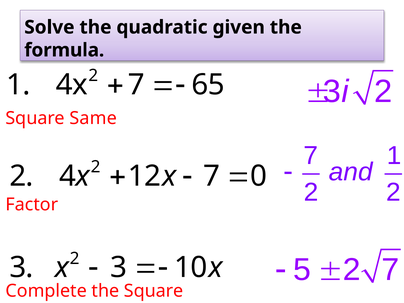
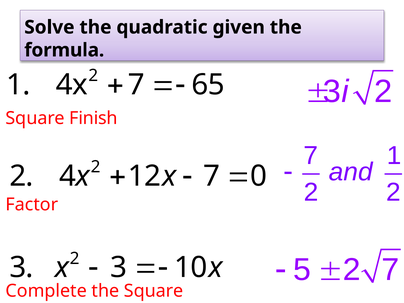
Same: Same -> Finish (93, 118)
